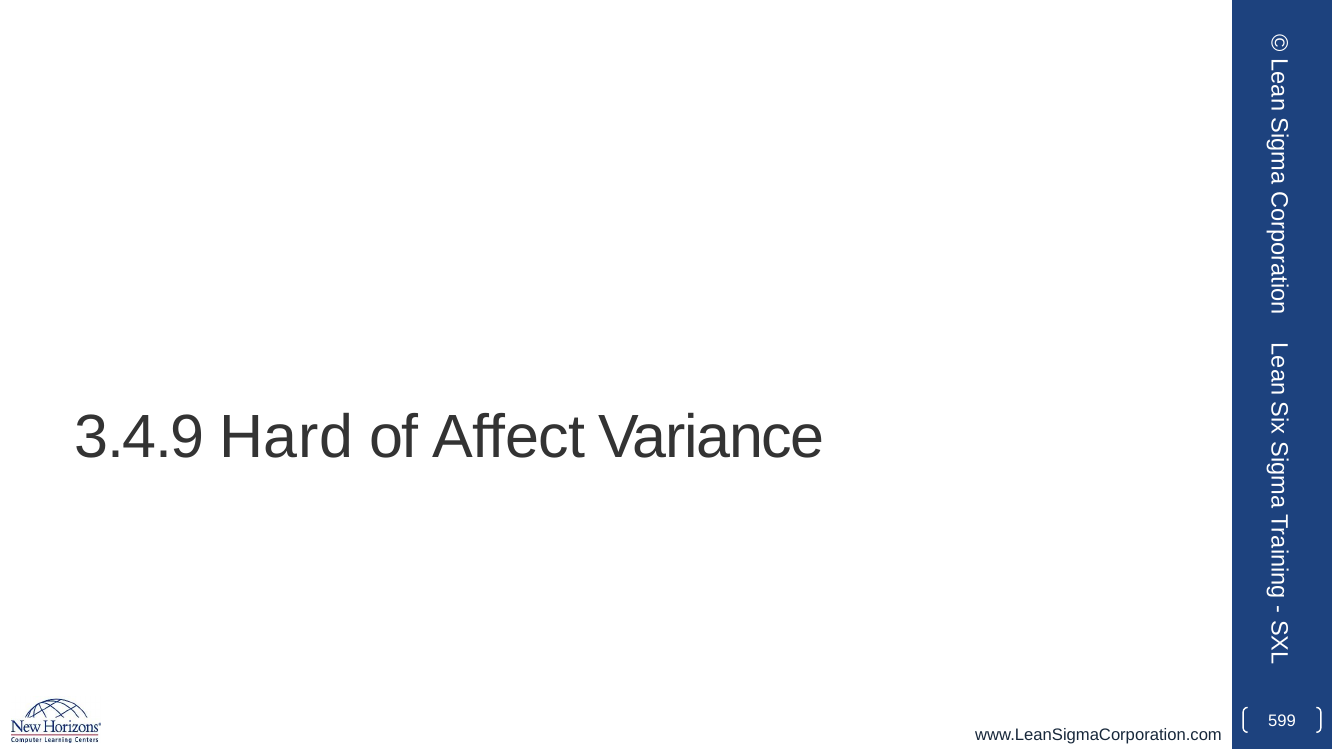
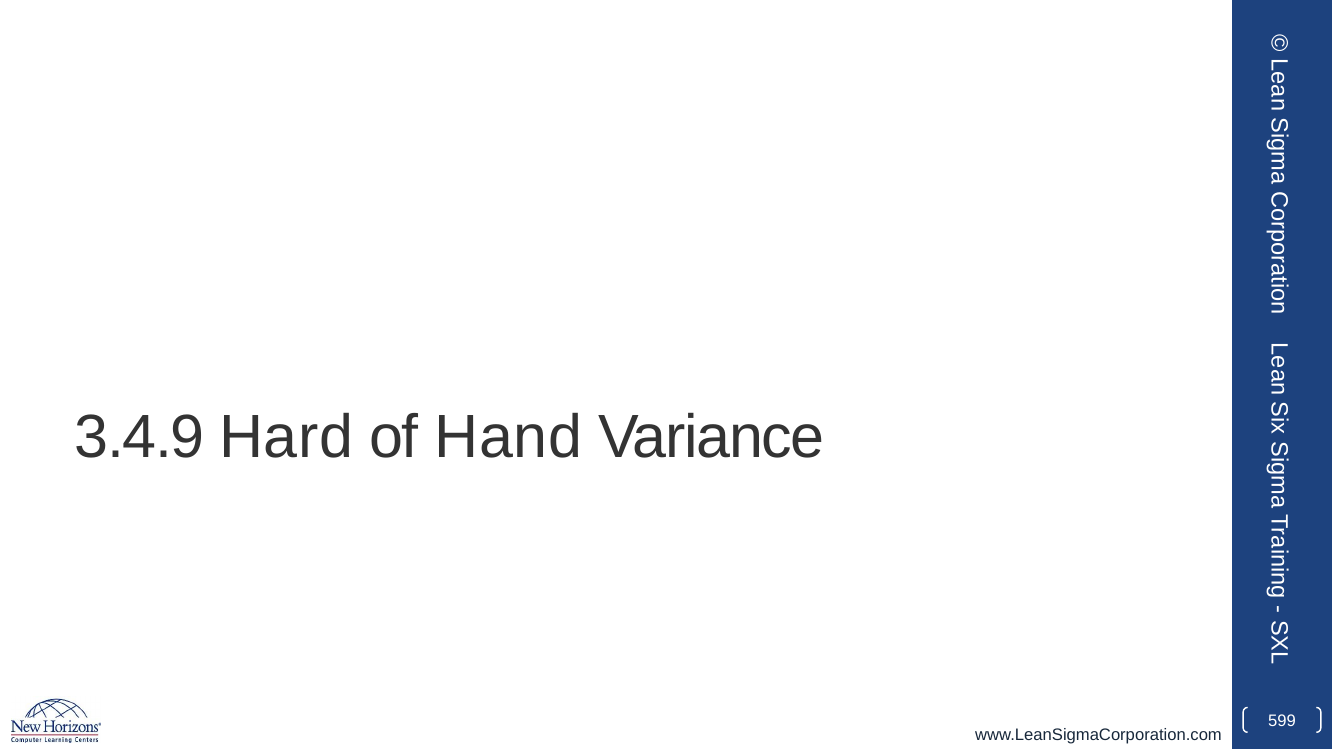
Affect: Affect -> Hand (508, 437)
